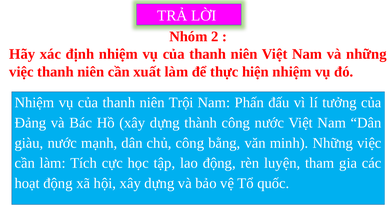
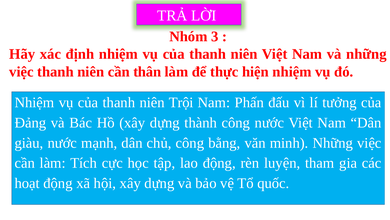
2: 2 -> 3 (215, 36)
xuất: xuất -> thân (147, 71)
